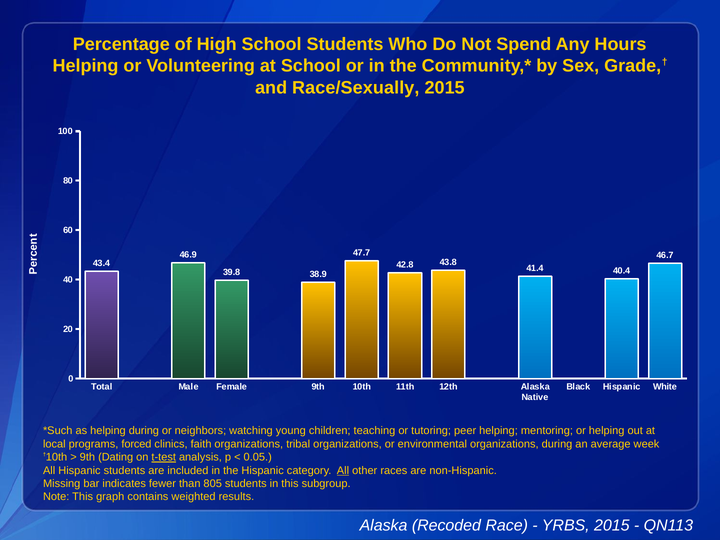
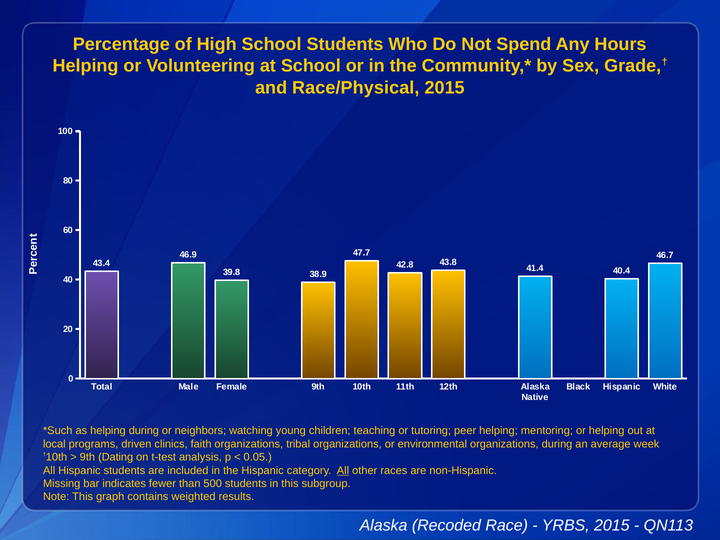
Race/Sexually: Race/Sexually -> Race/Physical (356, 88)
forced: forced -> driven (136, 444)
t-test underline: present -> none (164, 457)
805: 805 -> 500 (213, 484)
